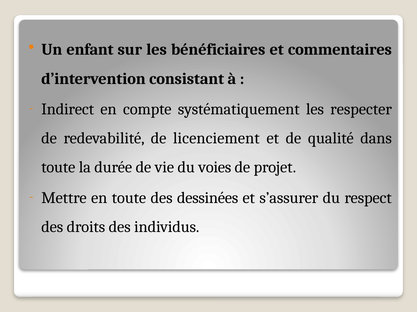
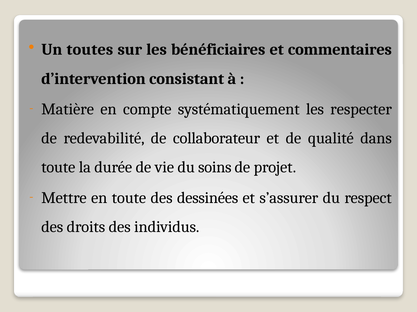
enfant: enfant -> toutes (90, 50)
Indirect: Indirect -> Matière (68, 109)
licenciement: licenciement -> collaborateur (216, 139)
voies: voies -> soins (215, 168)
